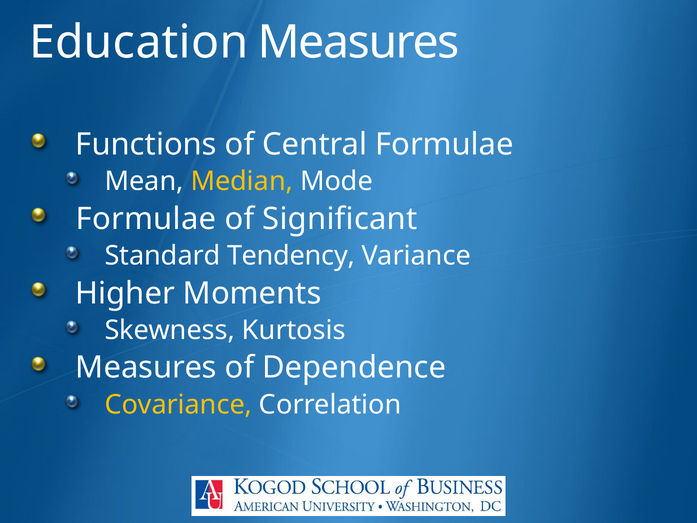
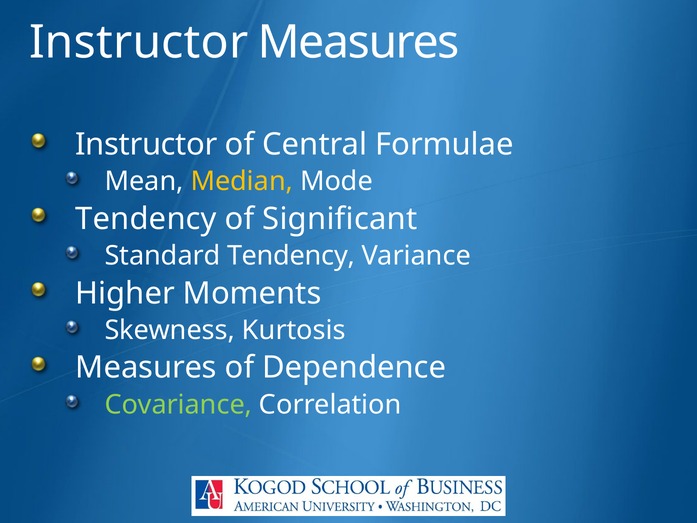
Education: Education -> Instructor (139, 42)
Functions: Functions -> Instructor (146, 144)
Formulae: Formulae -> Tendency (146, 219)
Covariance colour: yellow -> light green (178, 404)
